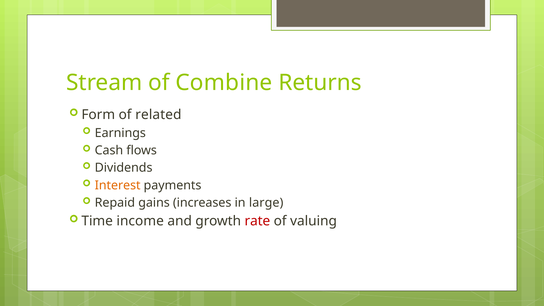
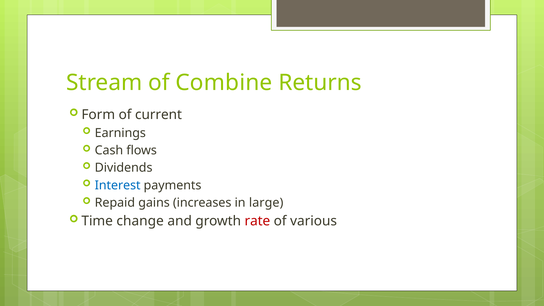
related: related -> current (158, 115)
Interest colour: orange -> blue (118, 185)
income: income -> change (140, 221)
valuing: valuing -> various (314, 221)
